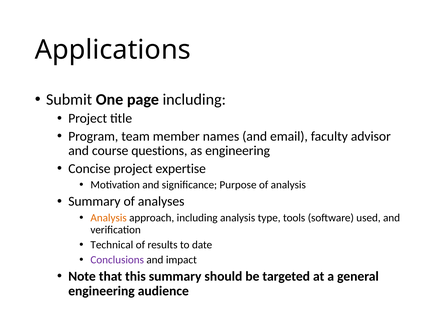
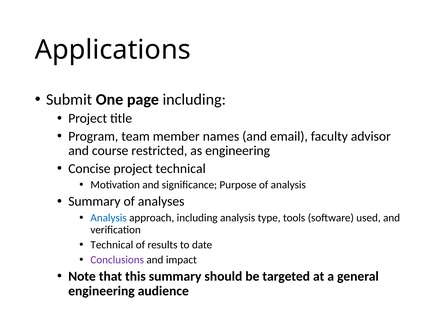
questions: questions -> restricted (159, 151)
project expertise: expertise -> technical (181, 169)
Analysis colour: orange -> blue (109, 218)
